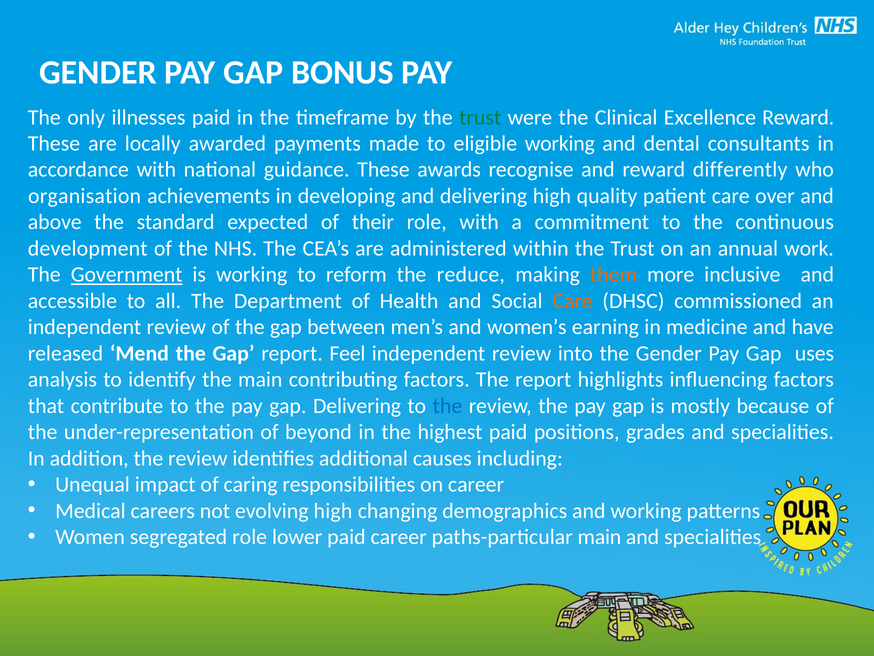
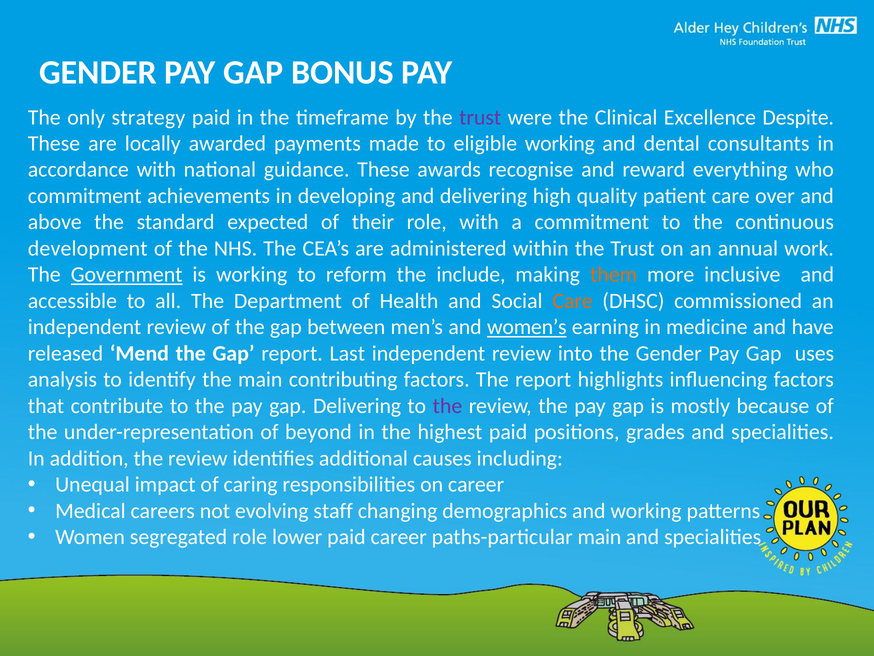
illnesses: illnesses -> strategy (148, 117)
trust colour: green -> purple (480, 117)
Excellence Reward: Reward -> Despite (798, 117)
differently: differently -> everything (740, 170)
organisation: organisation -> commitment (85, 196)
reduce: reduce -> include (471, 275)
women’s underline: none -> present (527, 327)
Feel: Feel -> Last (347, 353)
the colour: blue -> purple (447, 406)
evolving high: high -> staff (333, 511)
